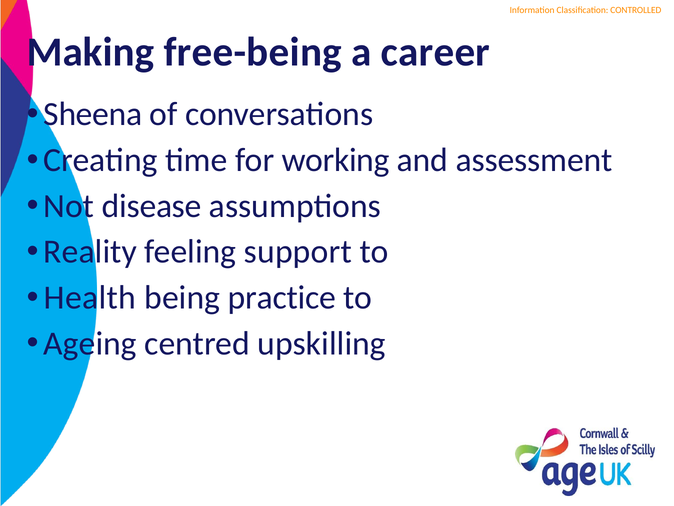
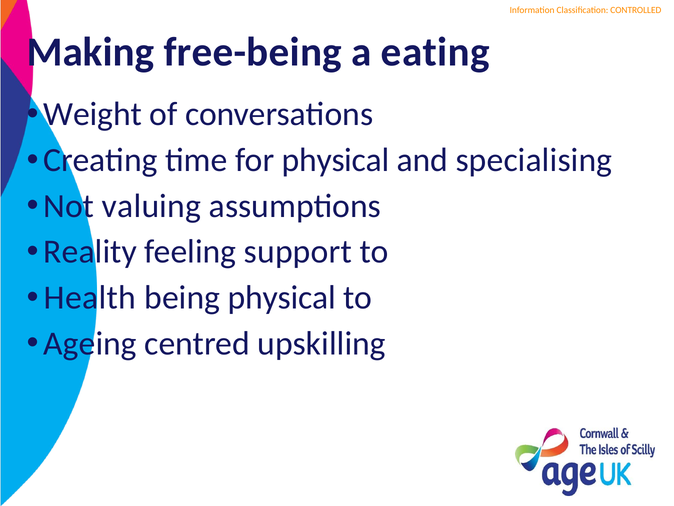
career: career -> eating (435, 52)
Sheena: Sheena -> Weight (93, 114)
for working: working -> physical (336, 160)
assessment: assessment -> specialising (534, 160)
disease: disease -> valuing (151, 206)
being practice: practice -> physical (282, 297)
